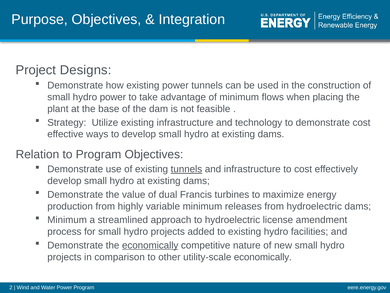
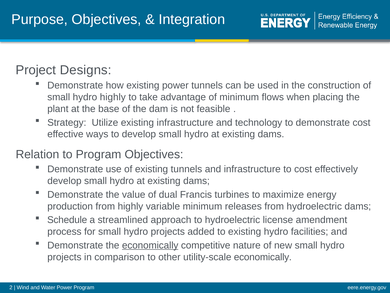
hydro power: power -> highly (113, 97)
tunnels underline: present -> none (186, 169)
Minimum: Minimum -> Schedule (67, 220)
